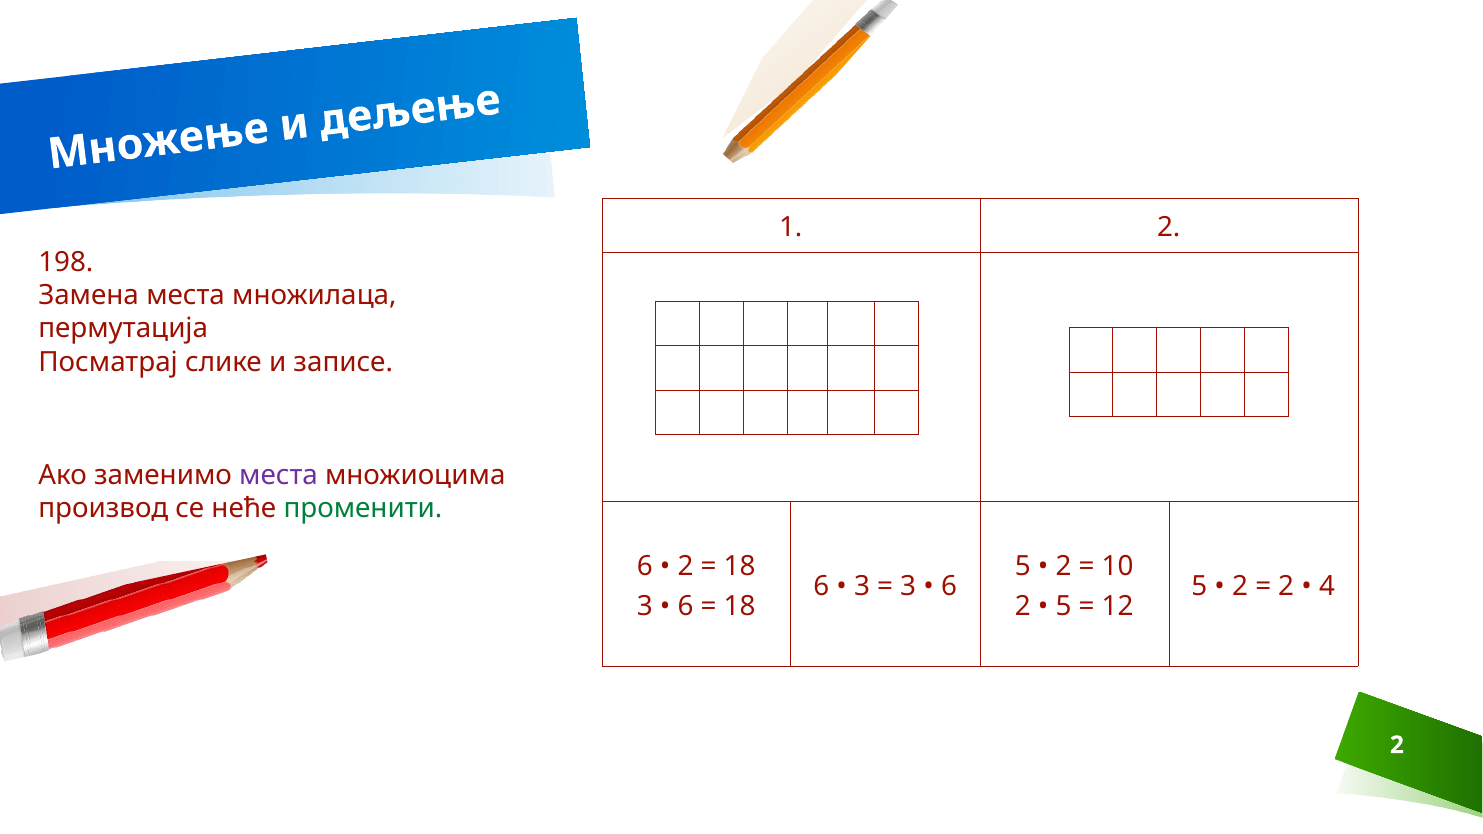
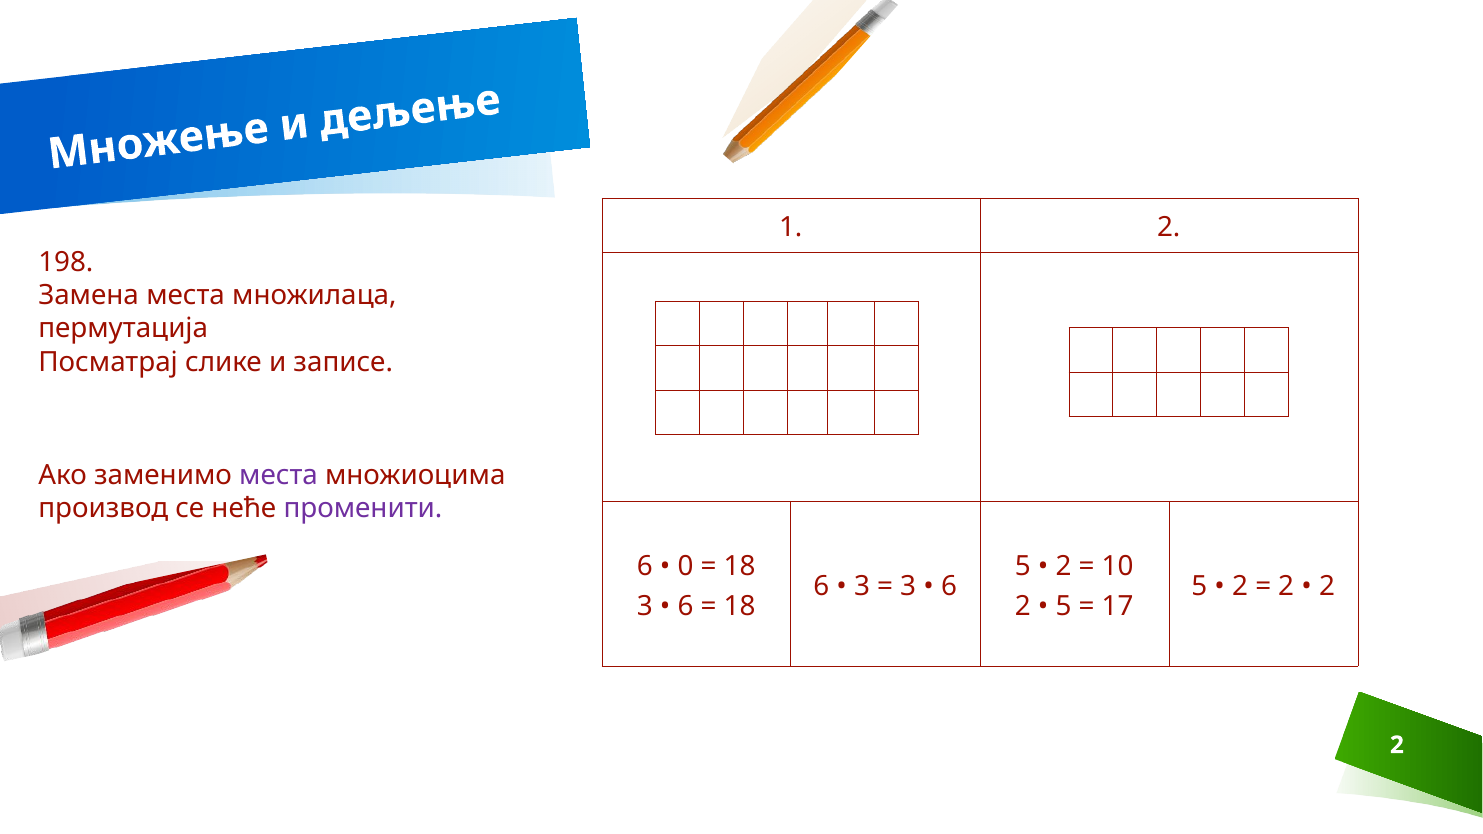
променити colour: green -> purple (363, 509)
2: 2 -> 0 (686, 566)
4: 4 -> 2 (1327, 586)
12: 12 -> 17 (1118, 607)
